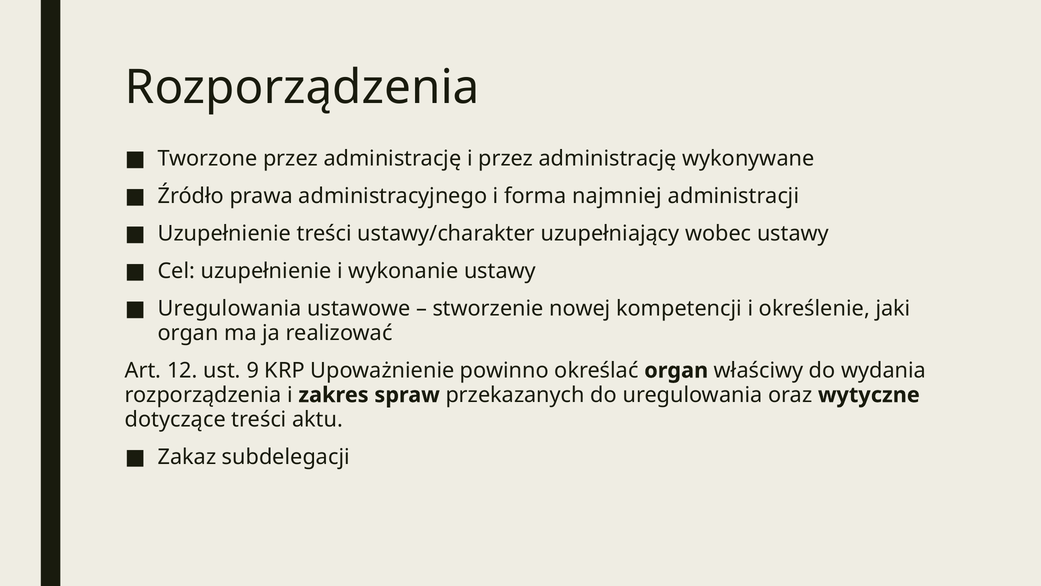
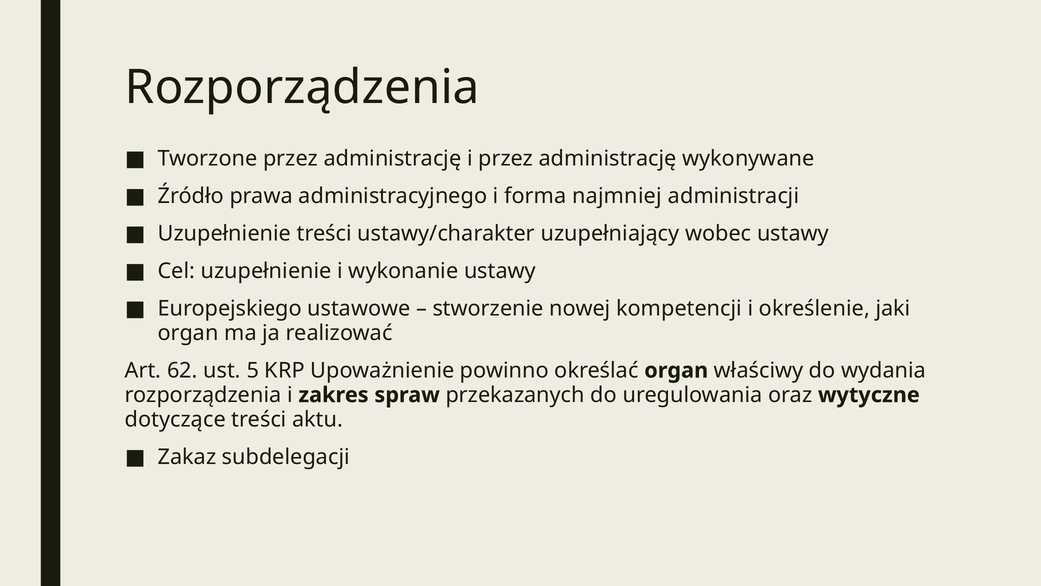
Uregulowania: Uregulowania -> Europejskiego (230, 308)
12: 12 -> 62 (182, 370)
9: 9 -> 5 (253, 370)
